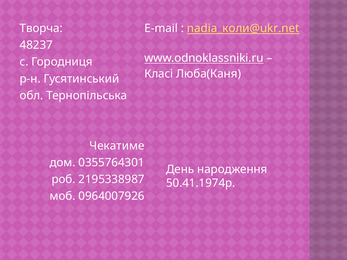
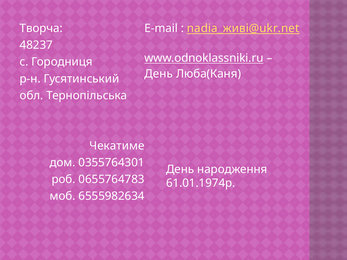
nadia_коли@ukr.net: nadia_коли@ukr.net -> nadia_живі@ukr.net (243, 28)
Класі: Класі -> День (159, 74)
2195338987: 2195338987 -> 0655764783 (111, 179)
50.41.1974р: 50.41.1974р -> 61.01.1974р (201, 183)
0964007926: 0964007926 -> 6555982634 (111, 196)
